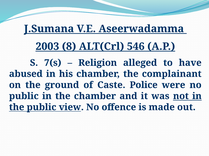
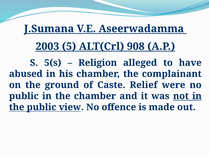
8: 8 -> 5 (69, 47)
546: 546 -> 908 (136, 47)
7(s: 7(s -> 5(s (53, 63)
Police: Police -> Relief (144, 85)
